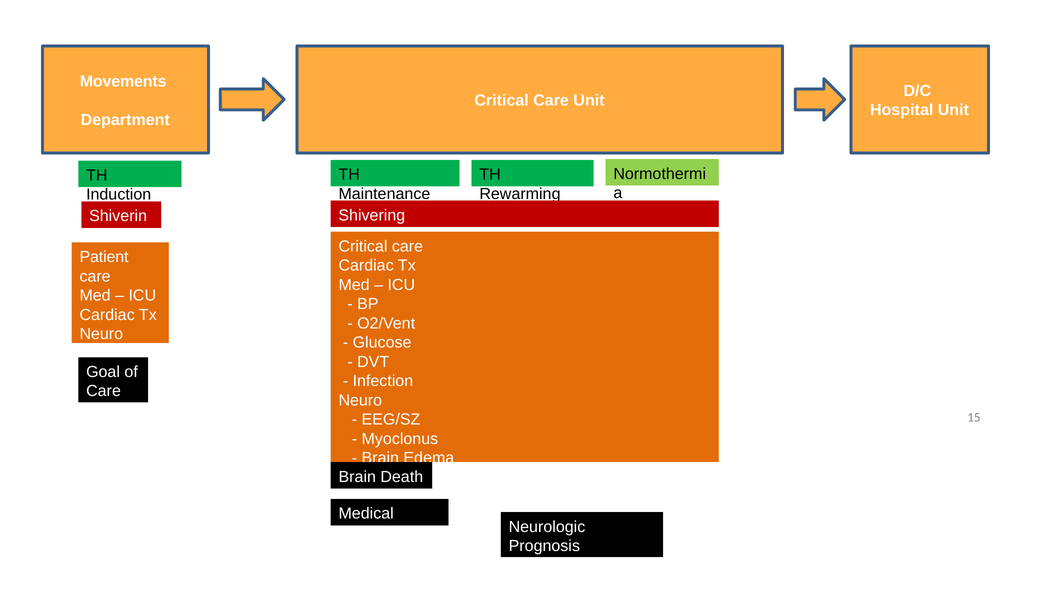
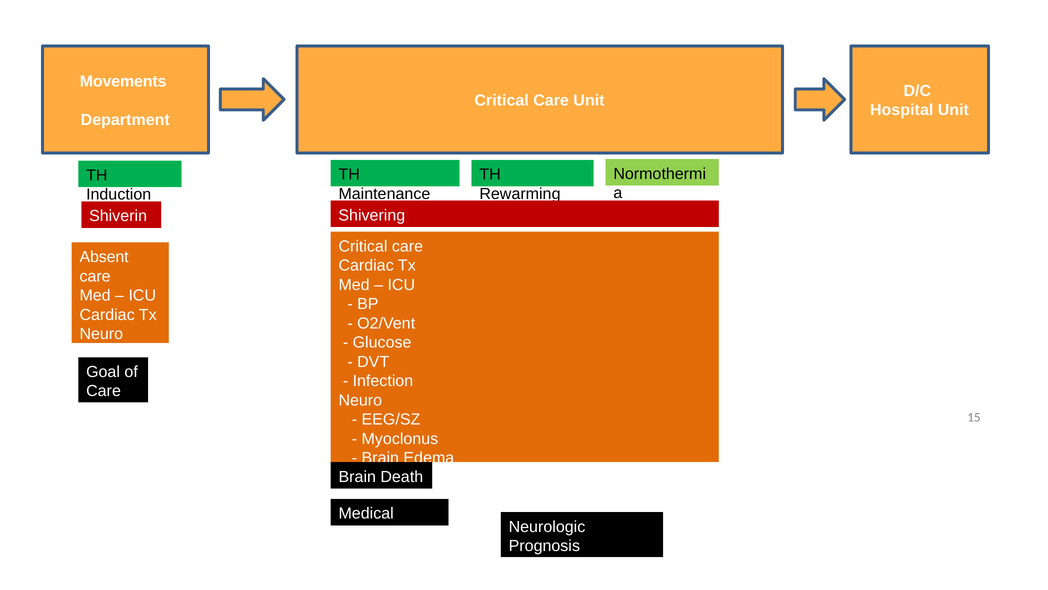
Patient: Patient -> Absent (104, 257)
